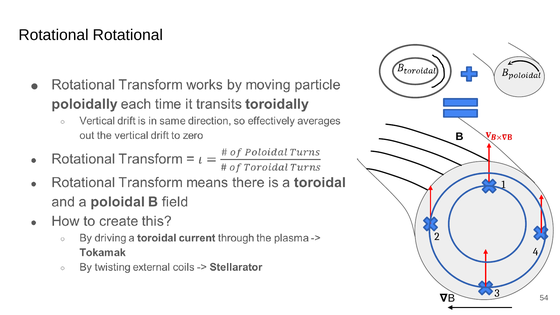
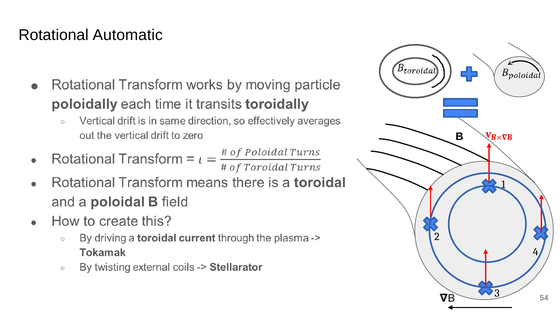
Rotational Rotational: Rotational -> Automatic (128, 35)
